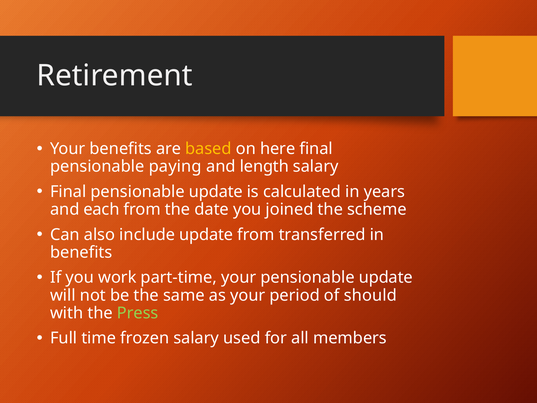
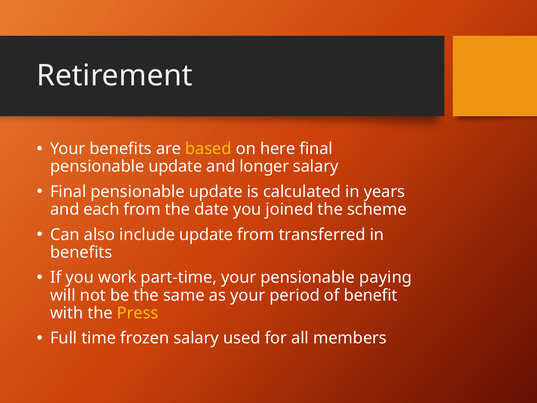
paying: paying -> update (175, 166)
length: length -> longer (264, 166)
your pensionable update: update -> paying (386, 277)
should: should -> benefit (371, 295)
Press colour: light green -> yellow (138, 313)
